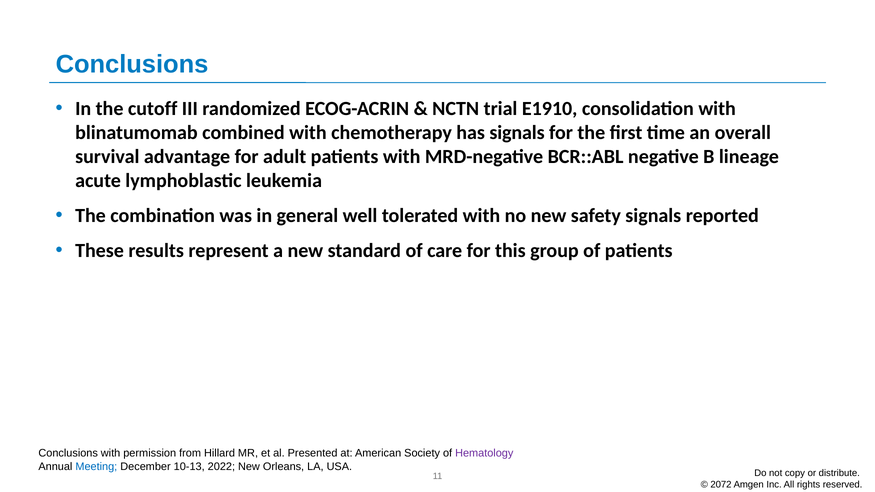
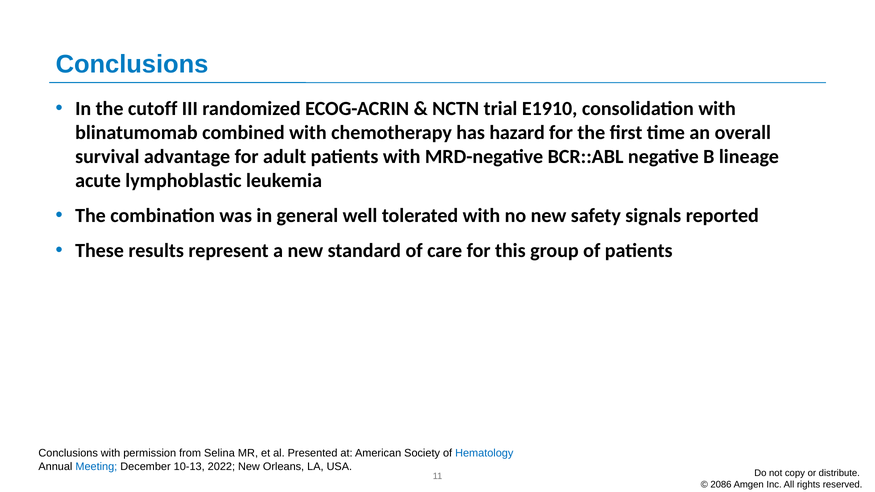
has signals: signals -> hazard (517, 133)
Hillard: Hillard -> Selina (219, 453)
Hematology colour: purple -> blue (484, 453)
2072: 2072 -> 2086 (721, 485)
